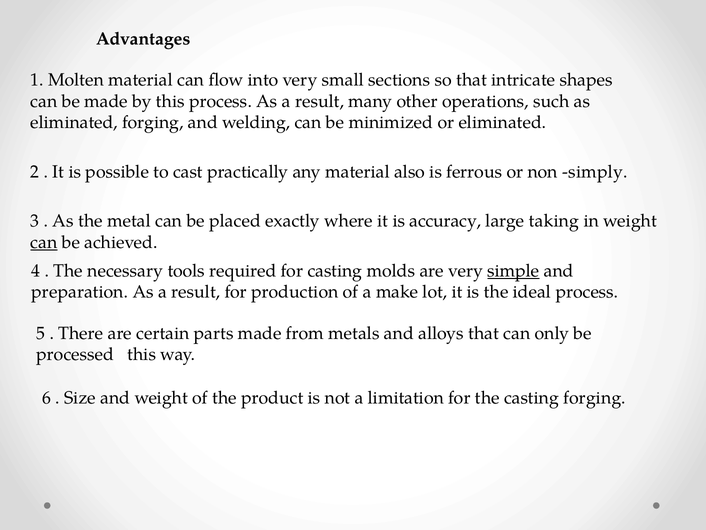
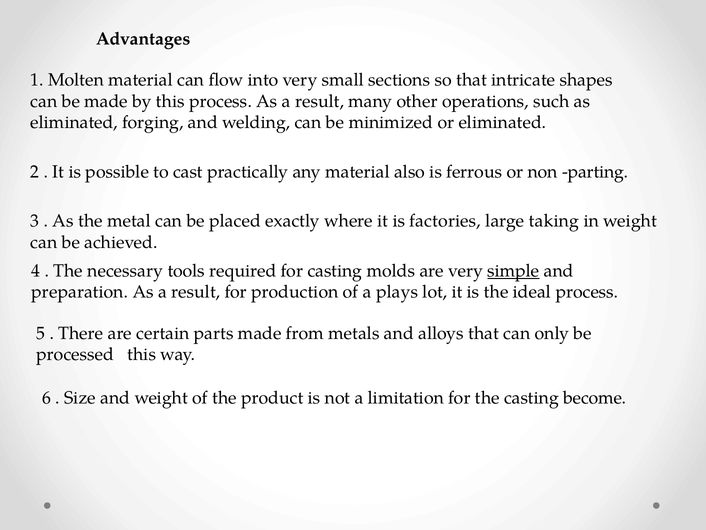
simply: simply -> parting (595, 172)
accuracy: accuracy -> factories (445, 221)
can underline: present -> none (44, 242)
make: make -> plays (397, 292)
casting forging: forging -> become (595, 398)
